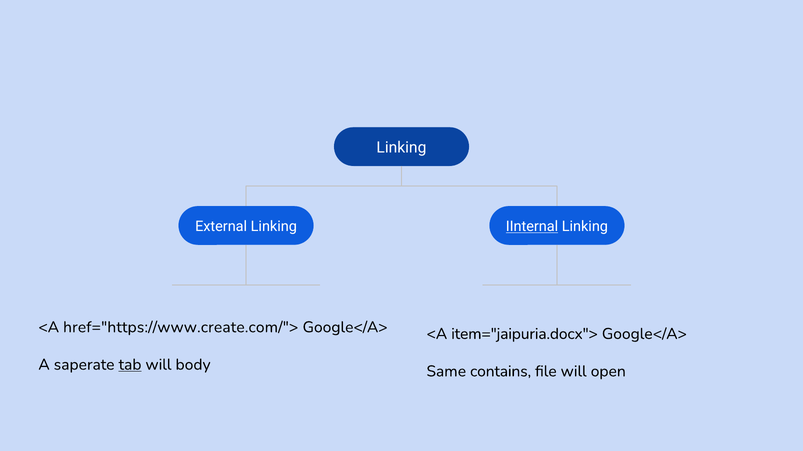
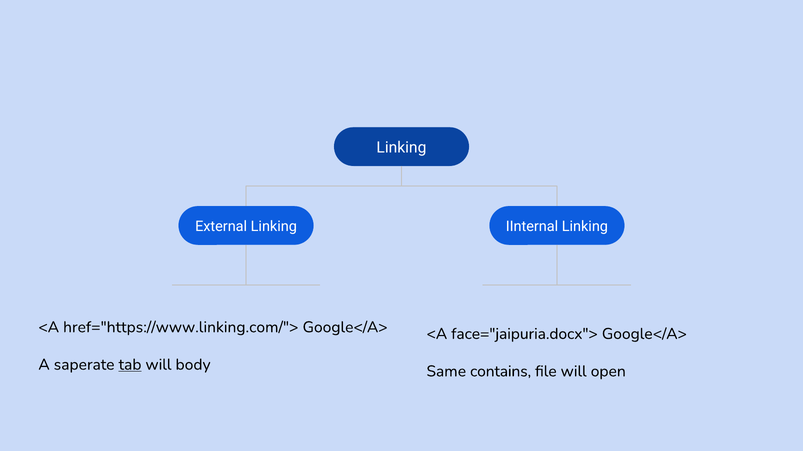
IInternal underline: present -> none (532, 227)
href="https://www.create.com/">: href="https://www.create.com/"> -> href="https://www.linking.com/"> (181, 328)
item="jaipuria.docx">: item="jaipuria.docx"> -> face="jaipuria.docx"> (525, 334)
